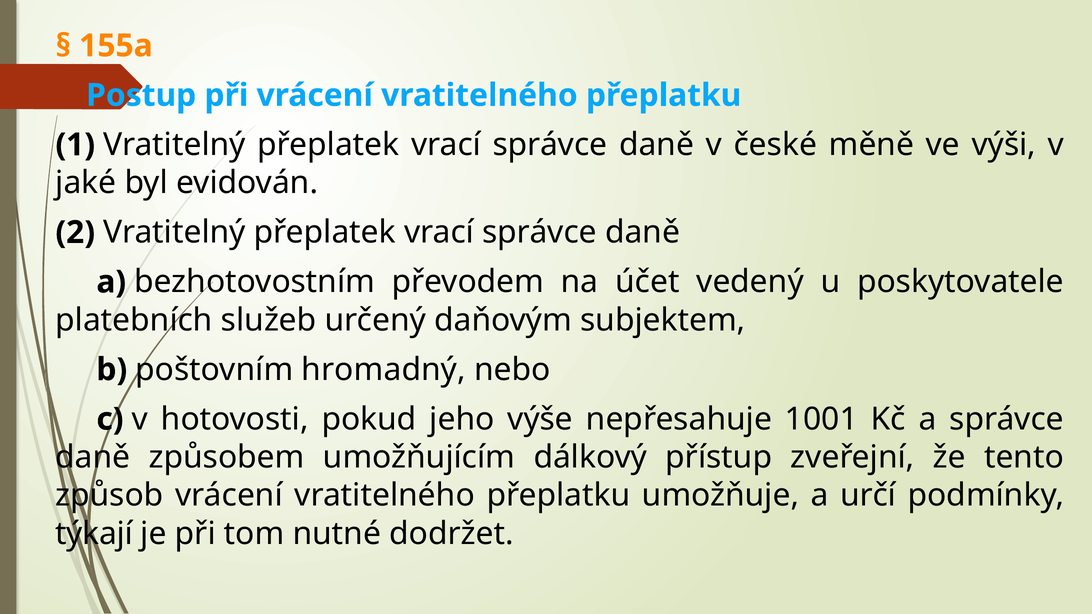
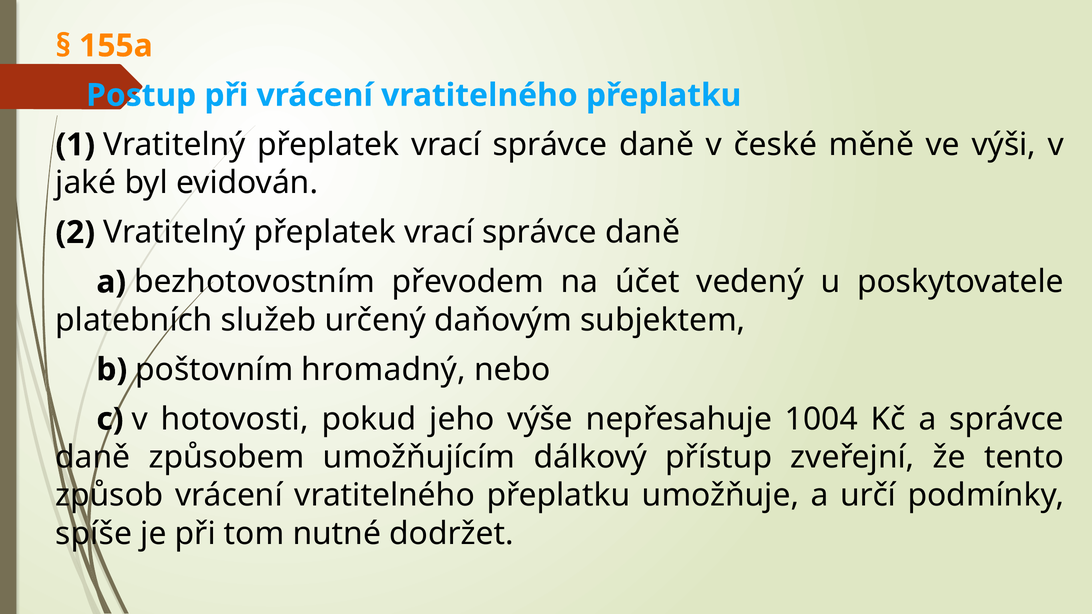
1001: 1001 -> 1004 (821, 419)
týkají: týkají -> spíše (94, 534)
